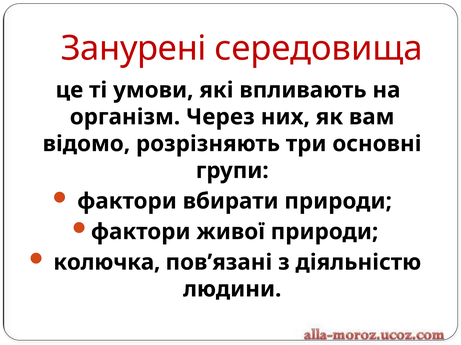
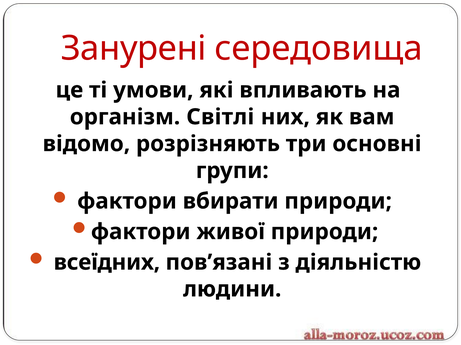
Через: Через -> Світлі (220, 117)
колючка: колючка -> всеїдних (107, 263)
